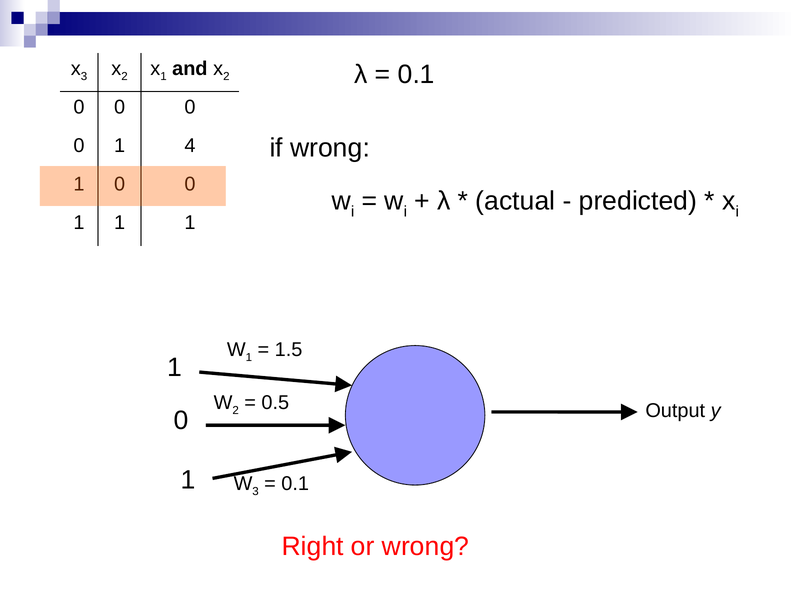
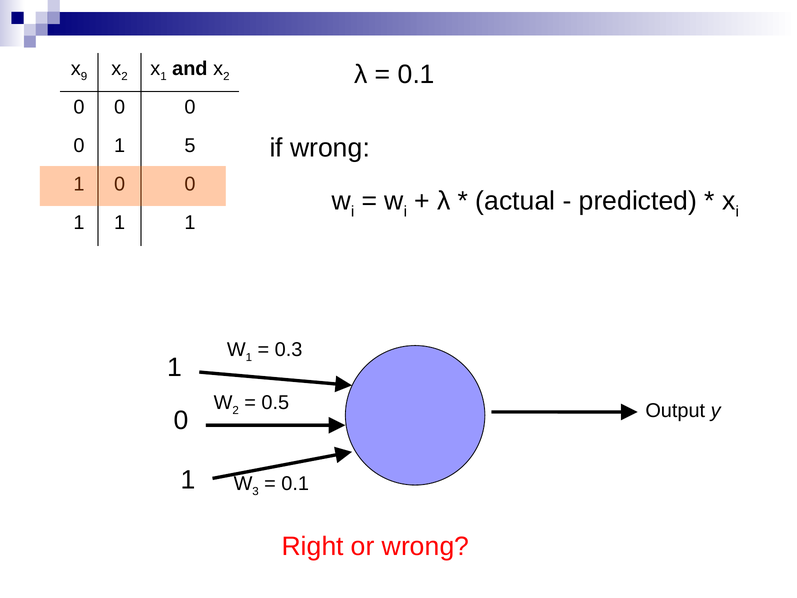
3: 3 -> 9 (84, 76)
4: 4 -> 5 (190, 146)
1.5: 1.5 -> 0.3 (289, 349)
